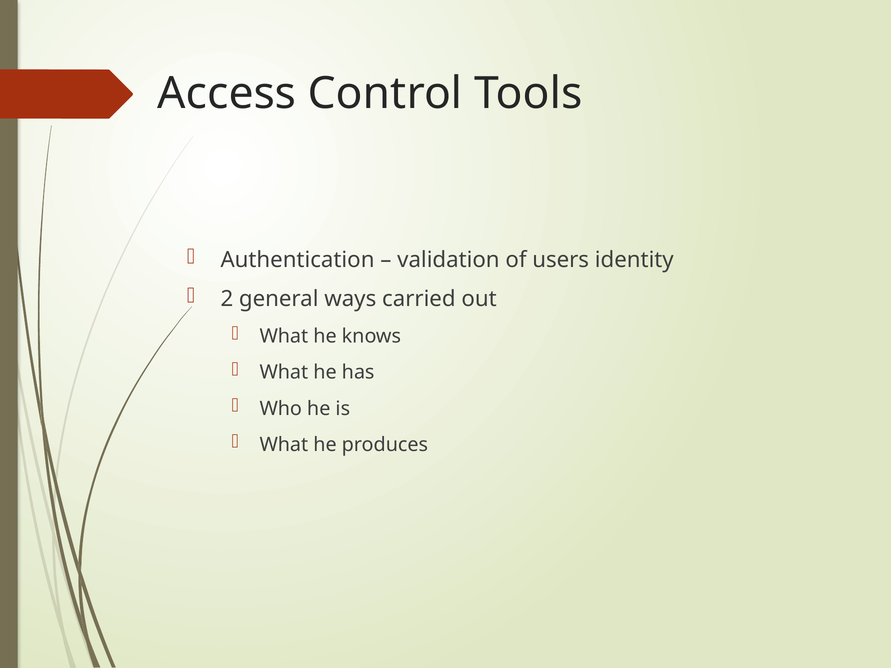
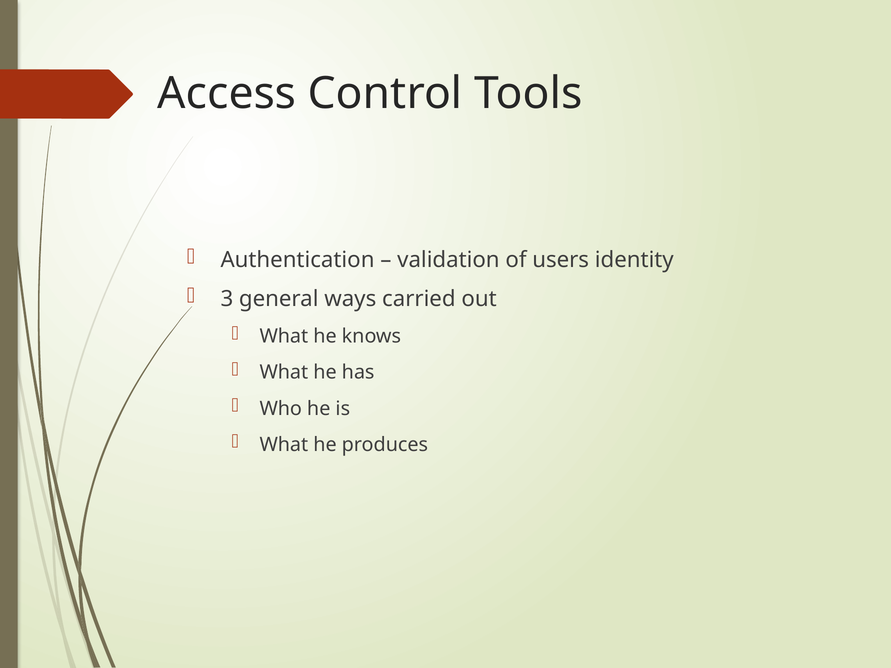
2: 2 -> 3 (227, 299)
